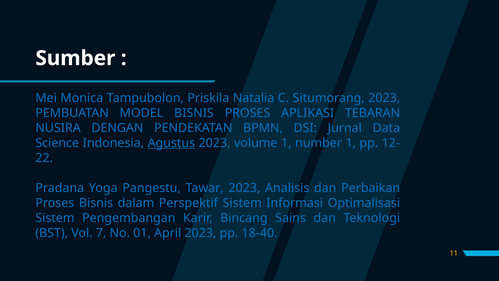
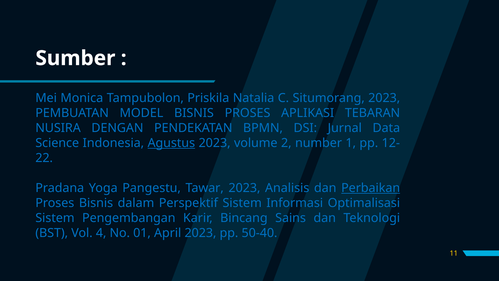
volume 1: 1 -> 2 (286, 143)
Perbaikan underline: none -> present (371, 188)
7: 7 -> 4 (101, 233)
18-40: 18-40 -> 50-40 (259, 233)
